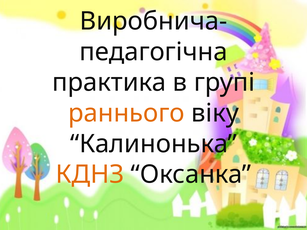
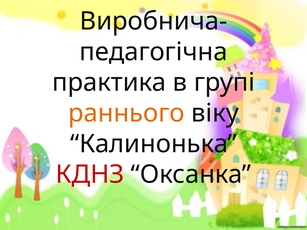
КДНЗ colour: orange -> red (90, 175)
